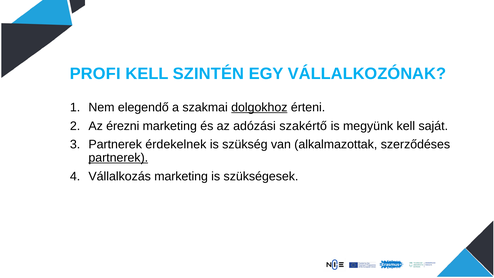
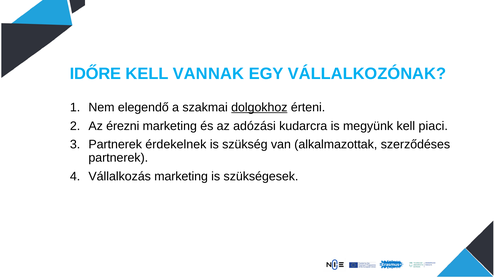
PROFI: PROFI -> IDŐRE (95, 74)
SZINTÉN: SZINTÉN -> VANNAK (208, 74)
szakértő: szakértő -> kudarcra (303, 126)
saját: saját -> piaci (433, 126)
partnerek underline: present -> none (118, 158)
